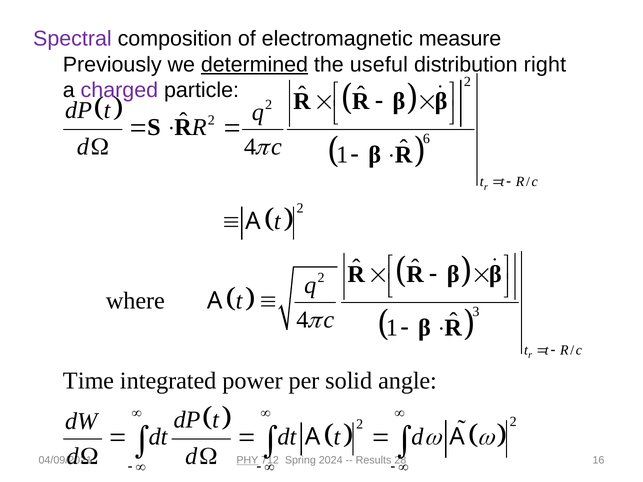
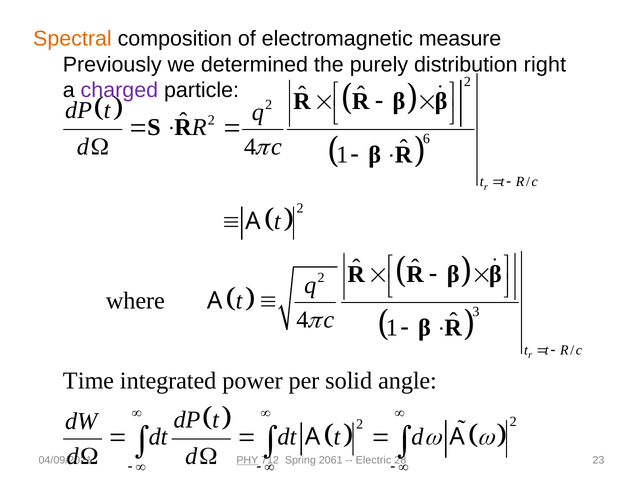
Spectral colour: purple -> orange (72, 39)
determined underline: present -> none (254, 65)
useful: useful -> purely (379, 65)
2024: 2024 -> 2061 (331, 461)
Results: Results -> Electric (373, 461)
16: 16 -> 23 (598, 461)
